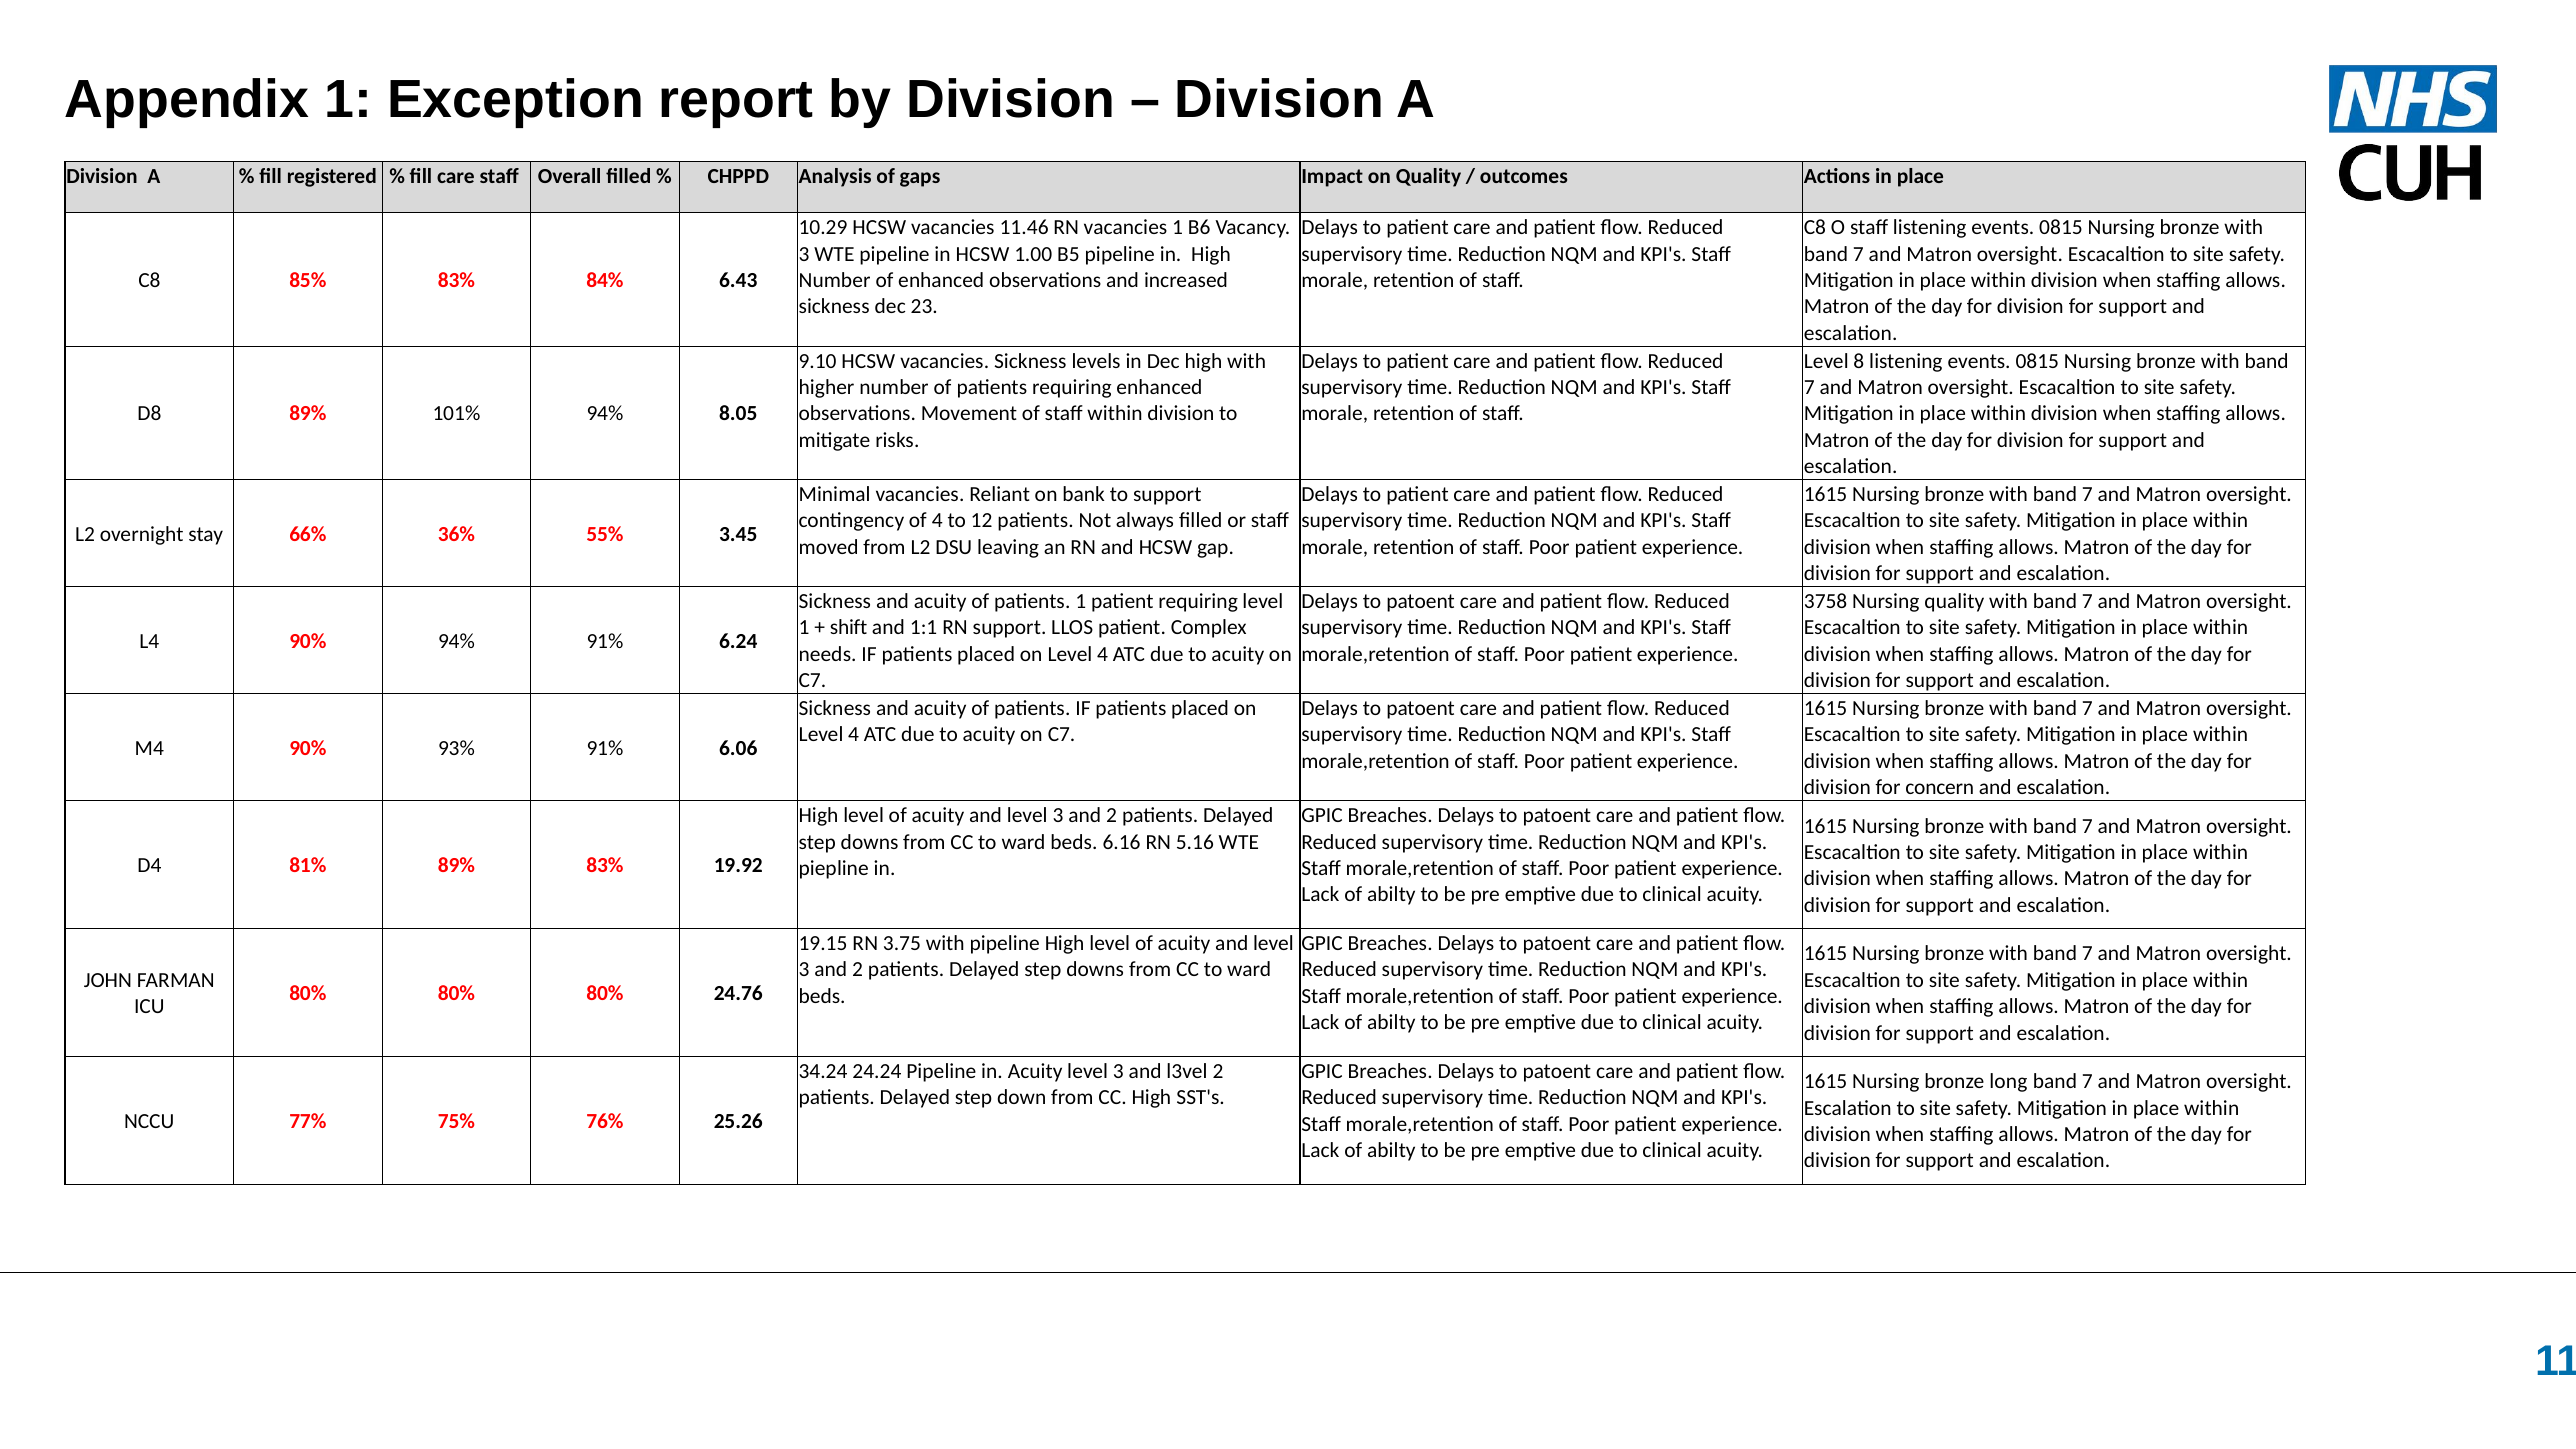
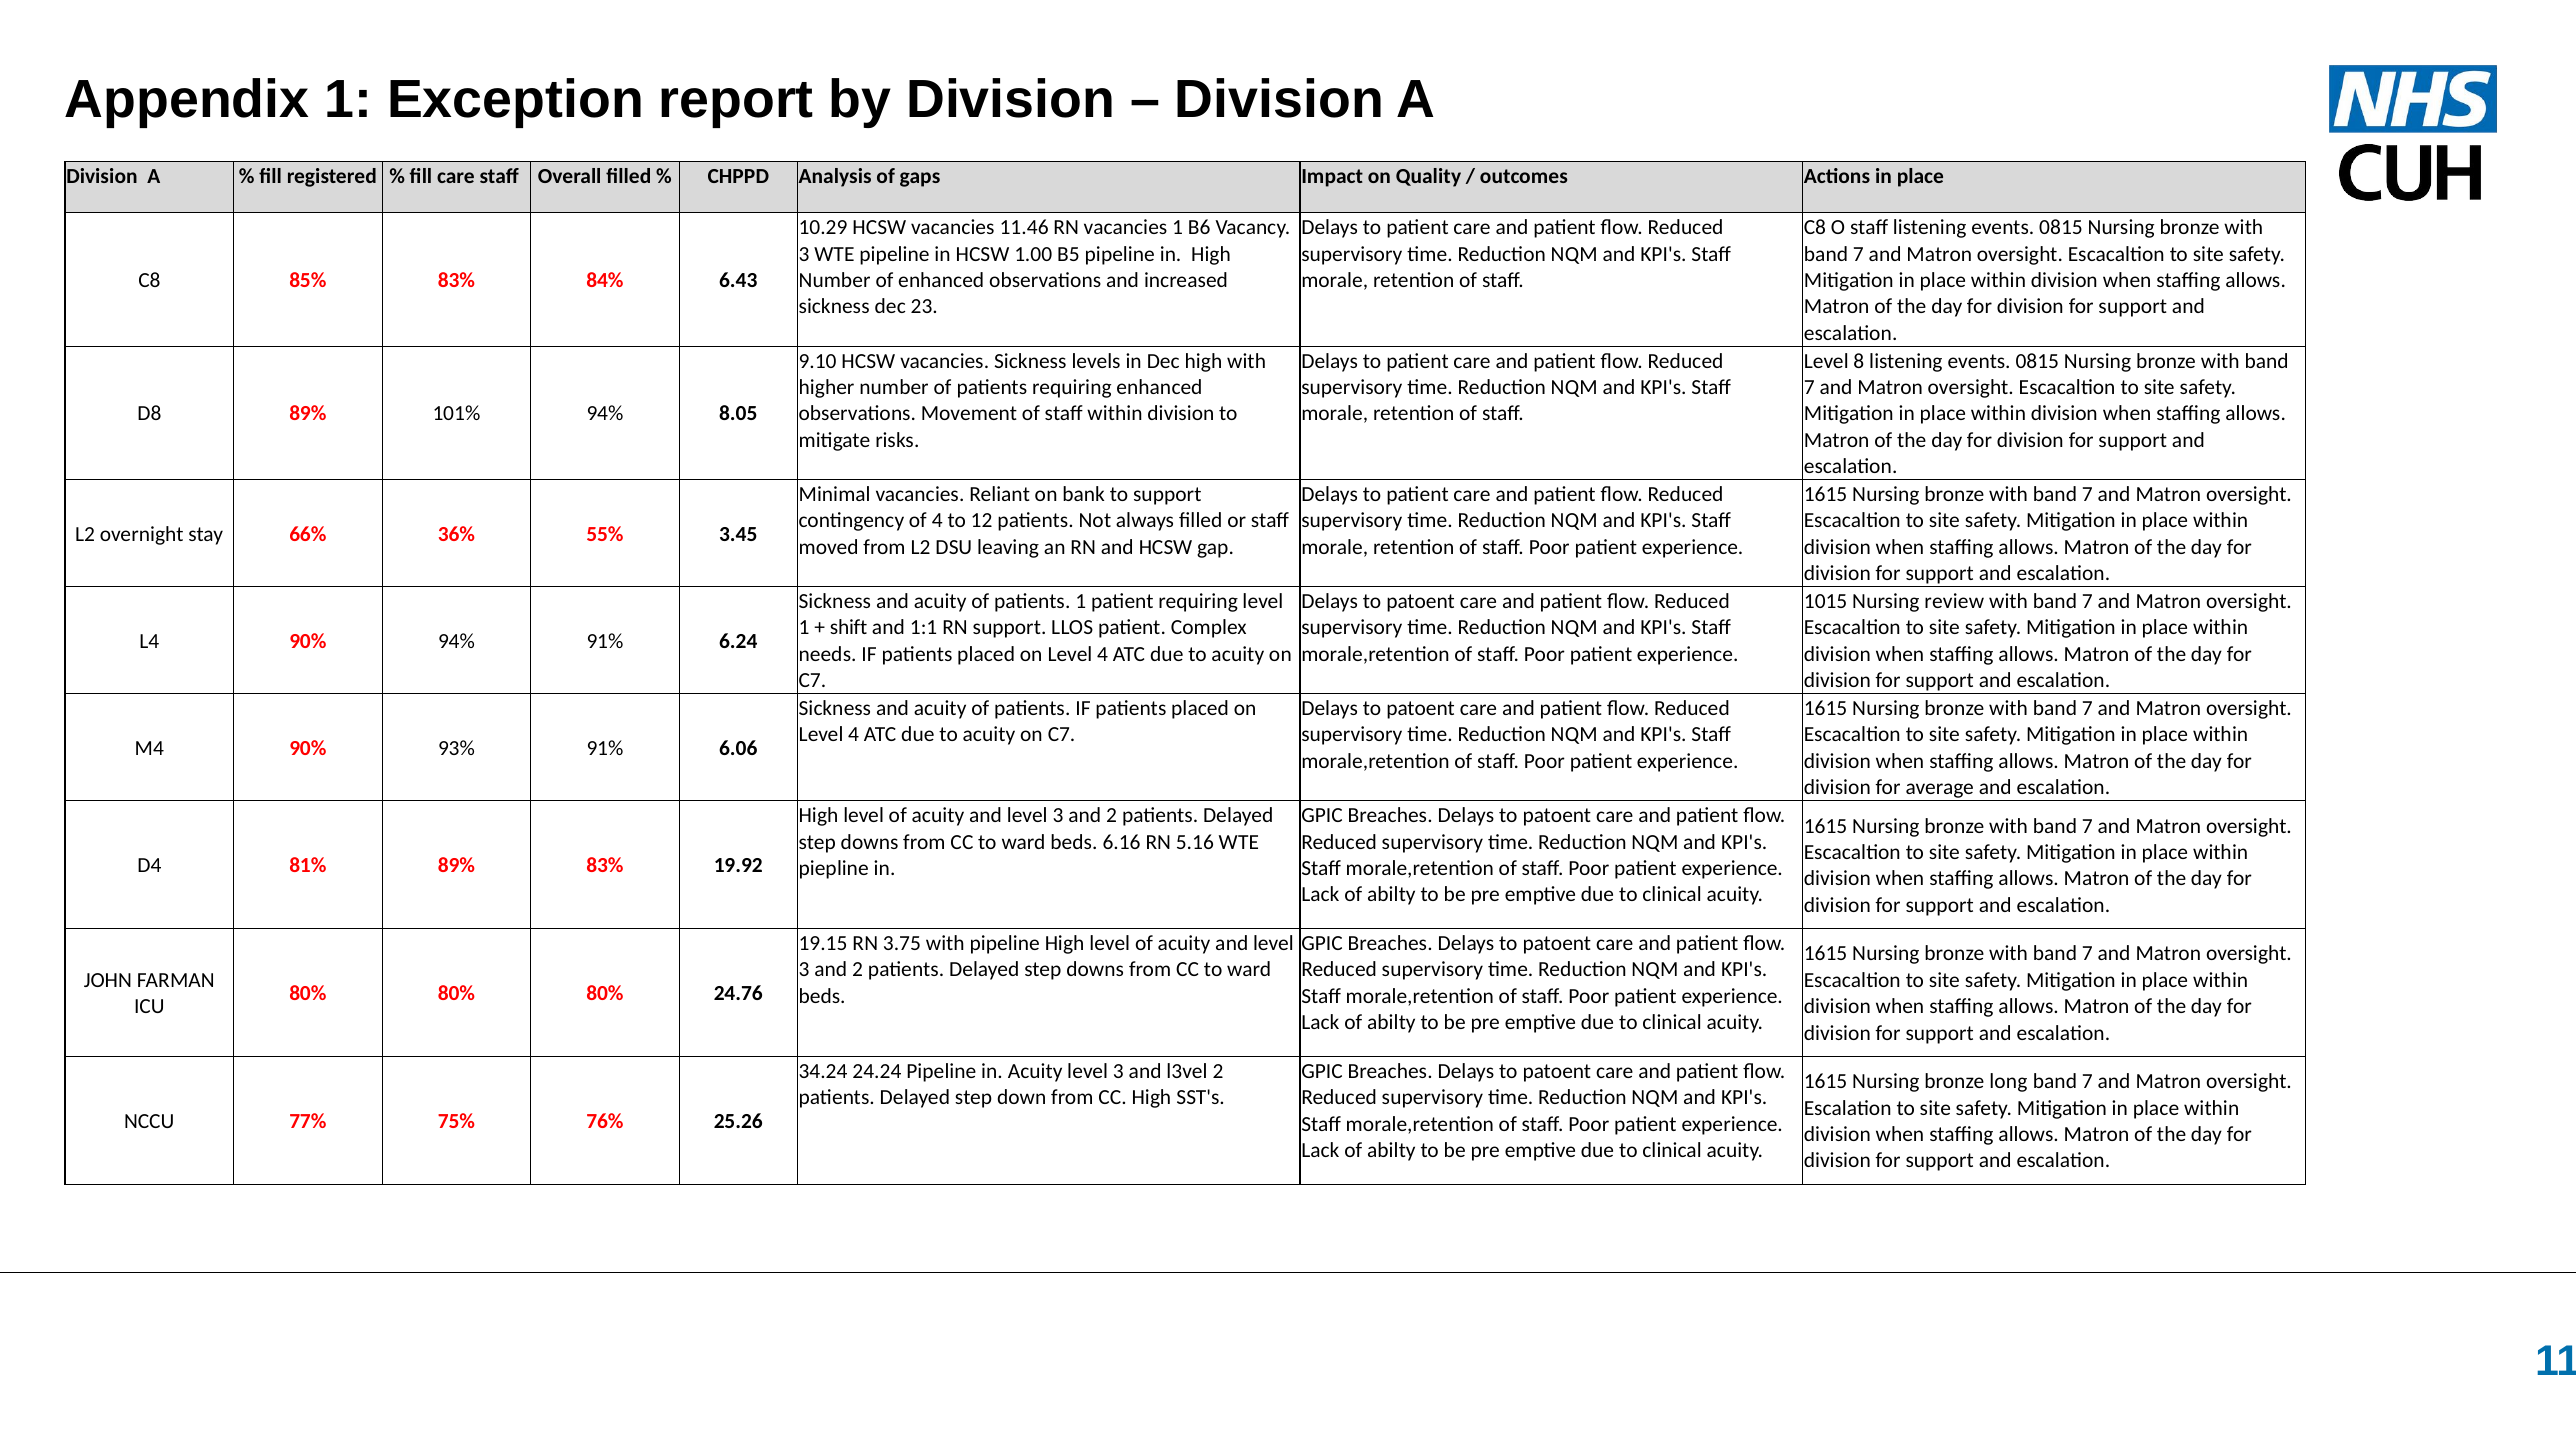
3758: 3758 -> 1015 (1826, 601)
Nursing quality: quality -> review (1954, 601)
concern: concern -> average (1940, 788)
